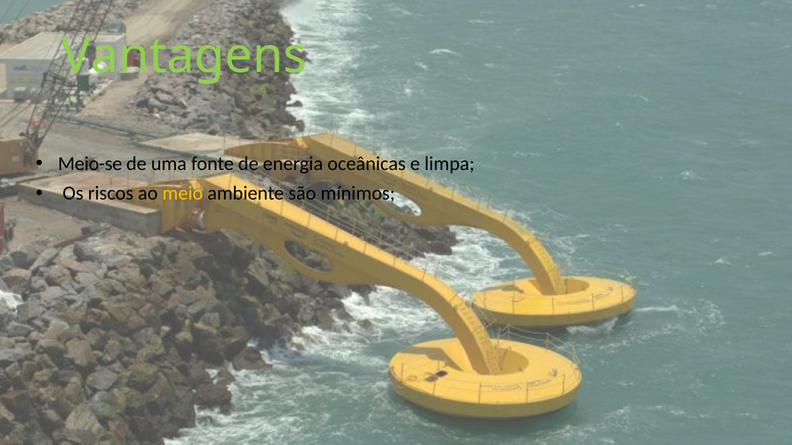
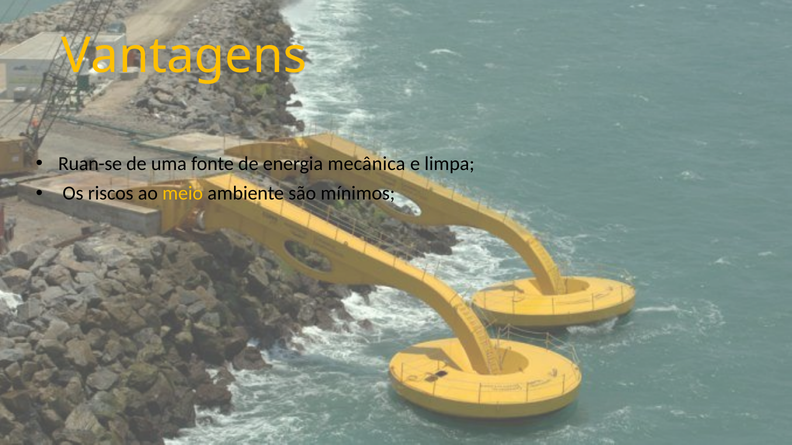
Vantagens colour: light green -> yellow (184, 56)
Meio-se: Meio-se -> Ruan-se (90, 164)
oceânicas: oceânicas -> mecânica (366, 164)
